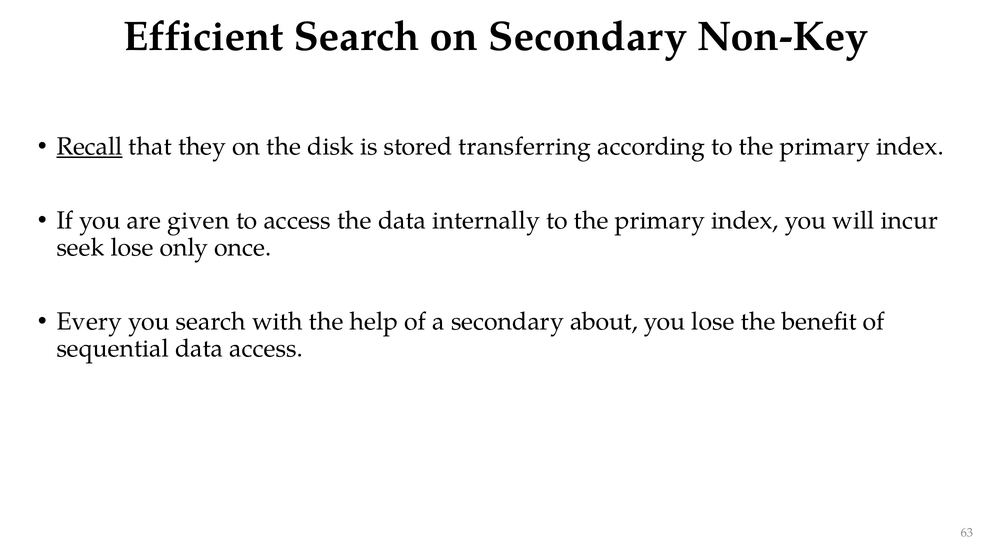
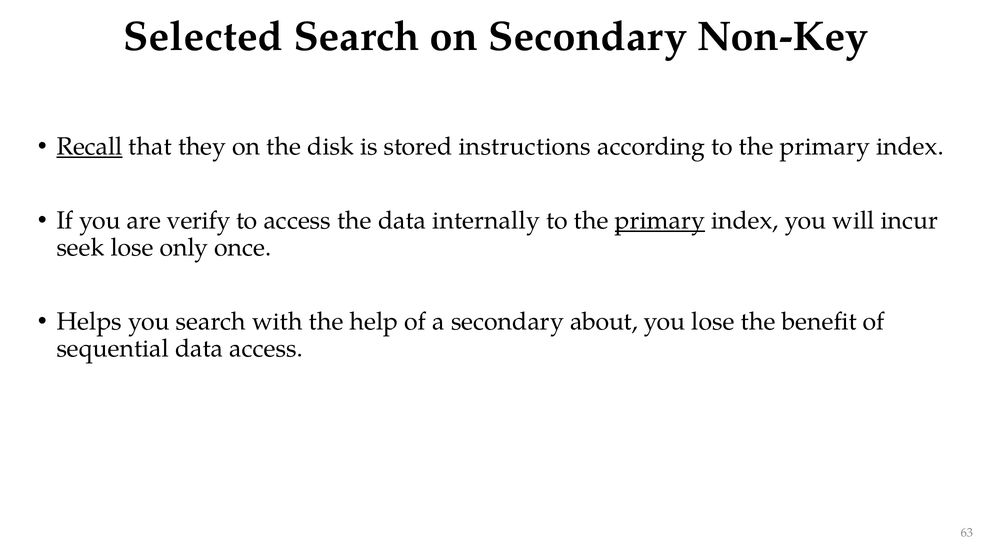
Efficient: Efficient -> Selected (203, 37)
transferring: transferring -> instructions (525, 146)
given: given -> verify (199, 221)
primary underline: none -> present (660, 221)
Every: Every -> Helps (89, 322)
